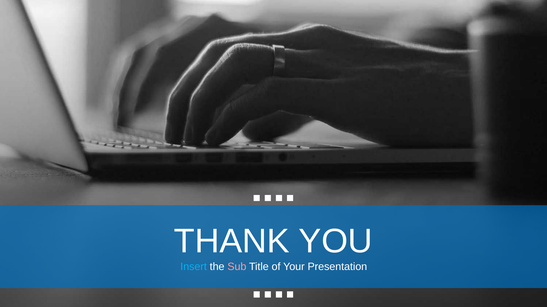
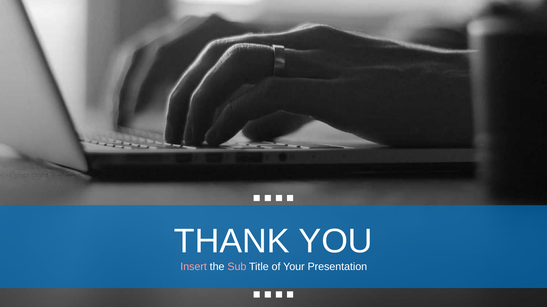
Insert colour: light blue -> pink (194, 267)
